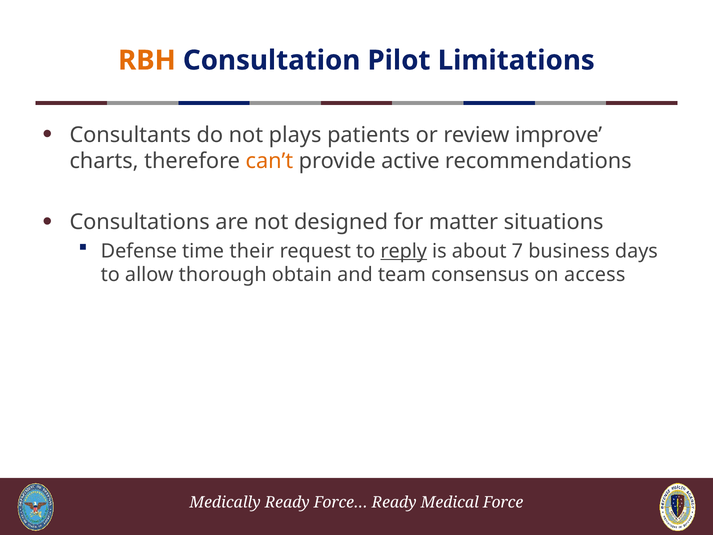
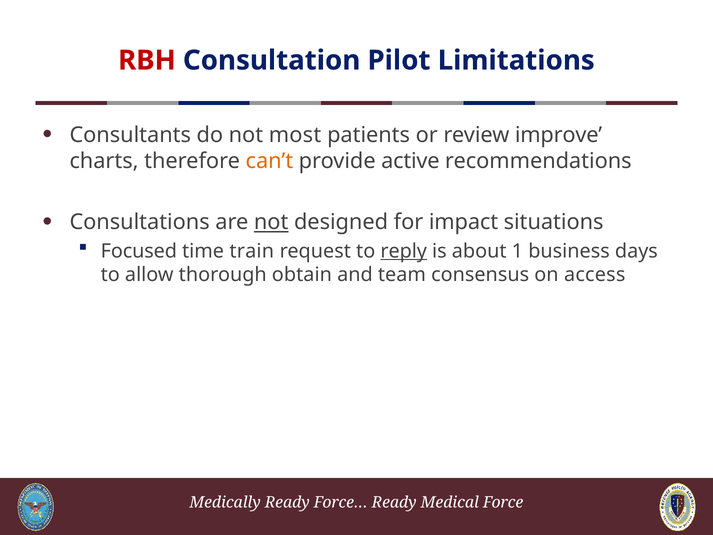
RBH colour: orange -> red (147, 60)
plays: plays -> most (295, 135)
not underline: none -> present (271, 222)
matter: matter -> impact (464, 222)
Defense: Defense -> Focused (139, 251)
their: their -> train (252, 251)
7: 7 -> 1 (517, 251)
